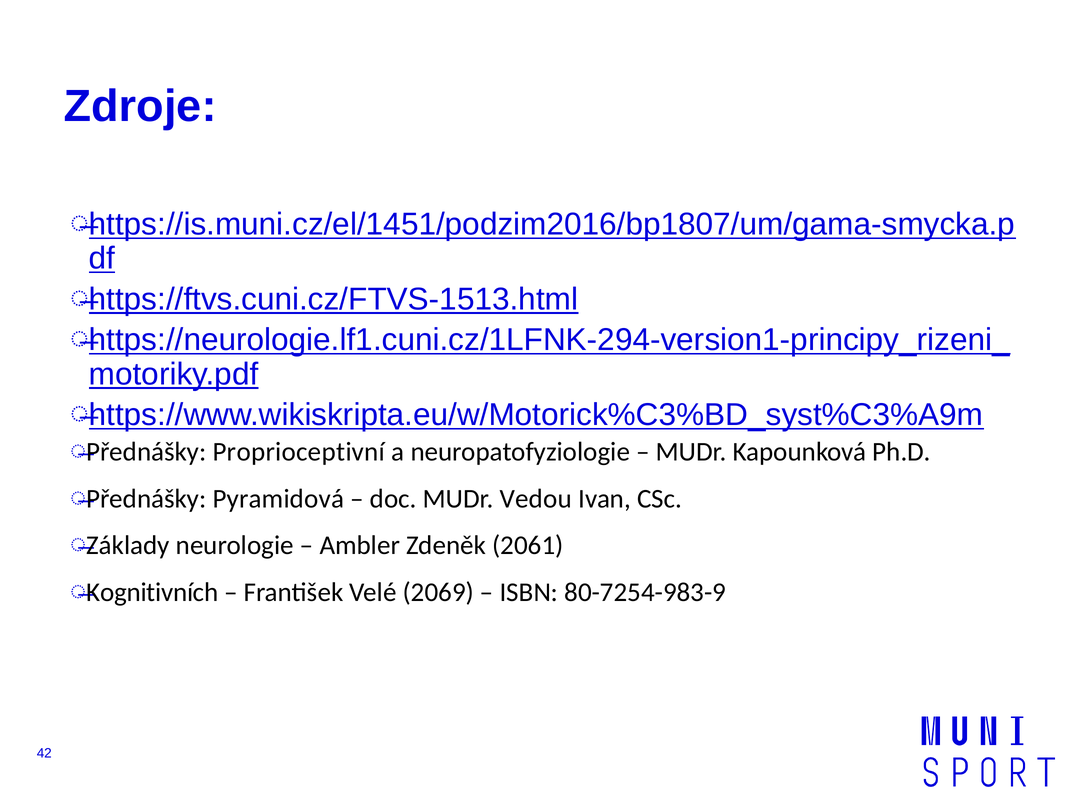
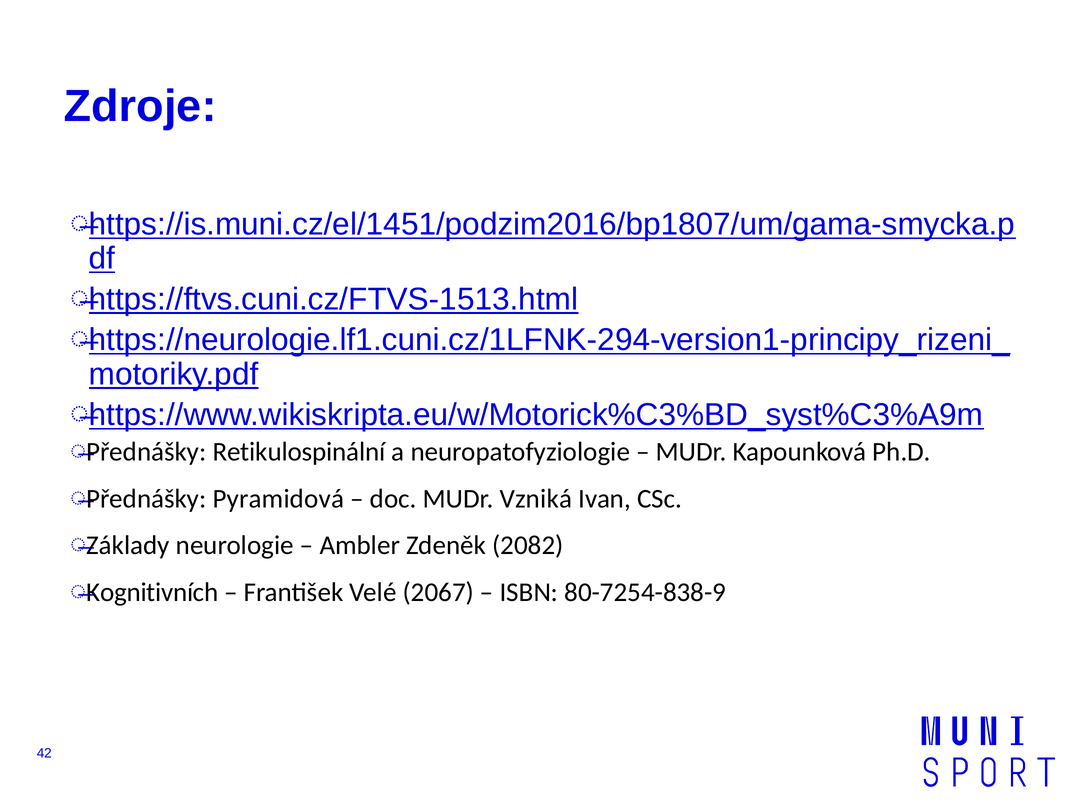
Proprioceptivní: Proprioceptivní -> Retikulospinální (299, 452)
Vedou: Vedou -> Vzniká (536, 499)
2061: 2061 -> 2082 (528, 546)
2069: 2069 -> 2067 (438, 592)
80-7254-983-9: 80-7254-983-9 -> 80-7254-838-9 (645, 592)
